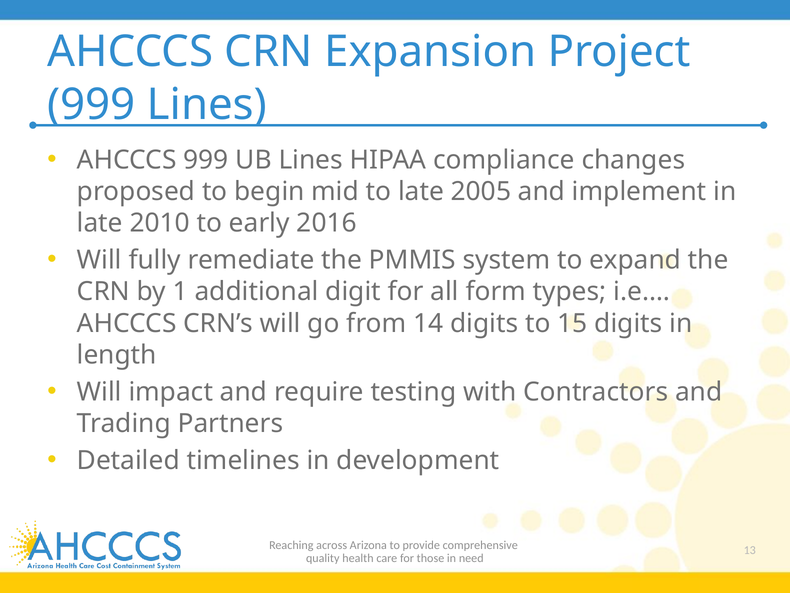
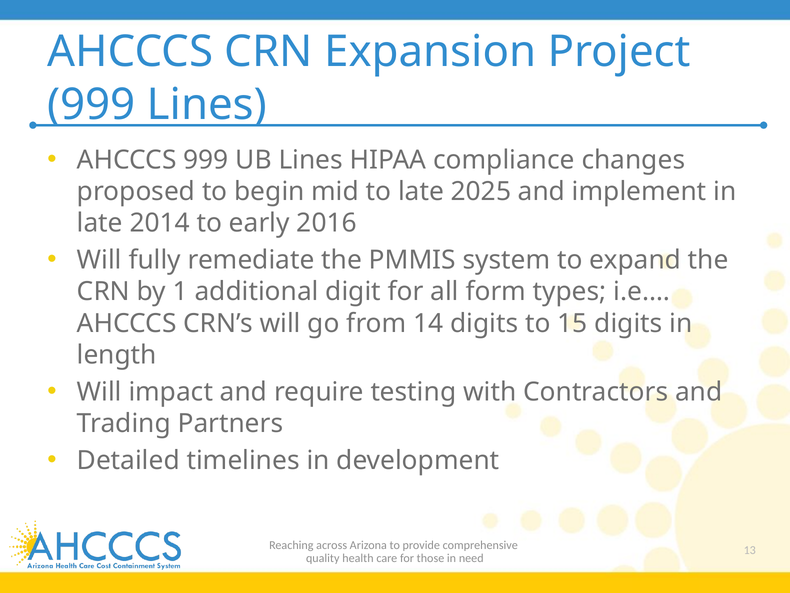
2005: 2005 -> 2025 (481, 191)
2010: 2010 -> 2014 (160, 223)
